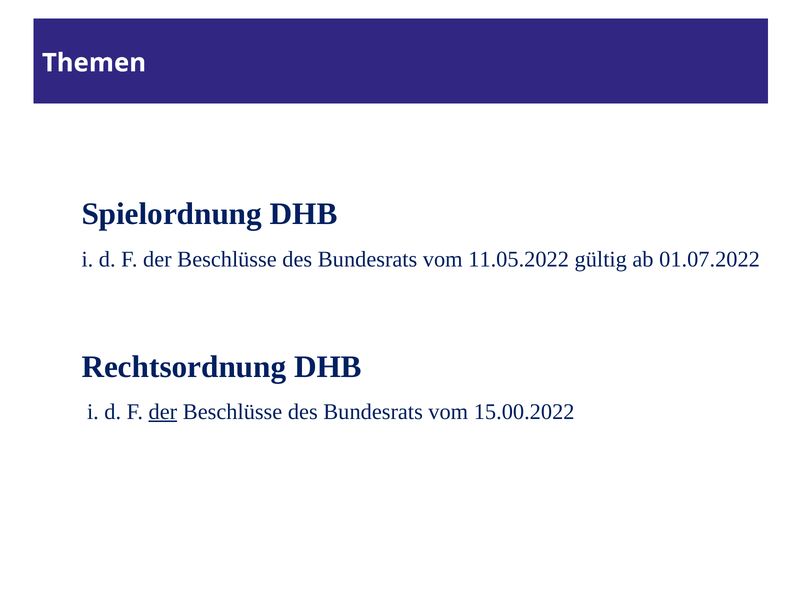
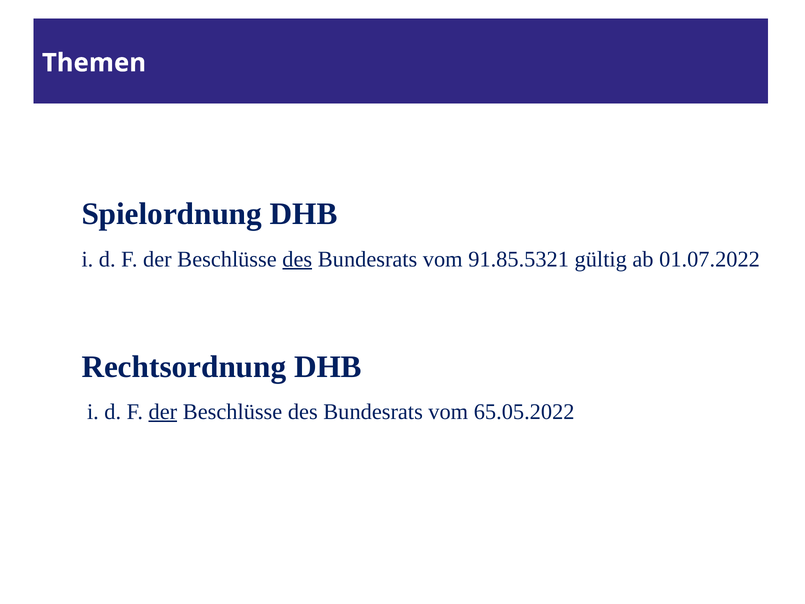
des underline: none -> present (297, 259)
11.05.2022: 11.05.2022 -> 91.85.5321 (519, 259)
15.00.2022: 15.00.2022 -> 65.05.2022 (524, 412)
